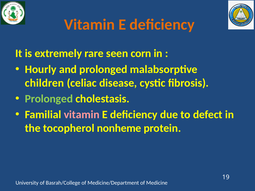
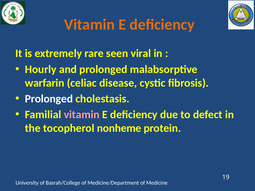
corn: corn -> viral (141, 54)
children: children -> warfarin (45, 83)
Prolonged colour: light green -> white (49, 99)
